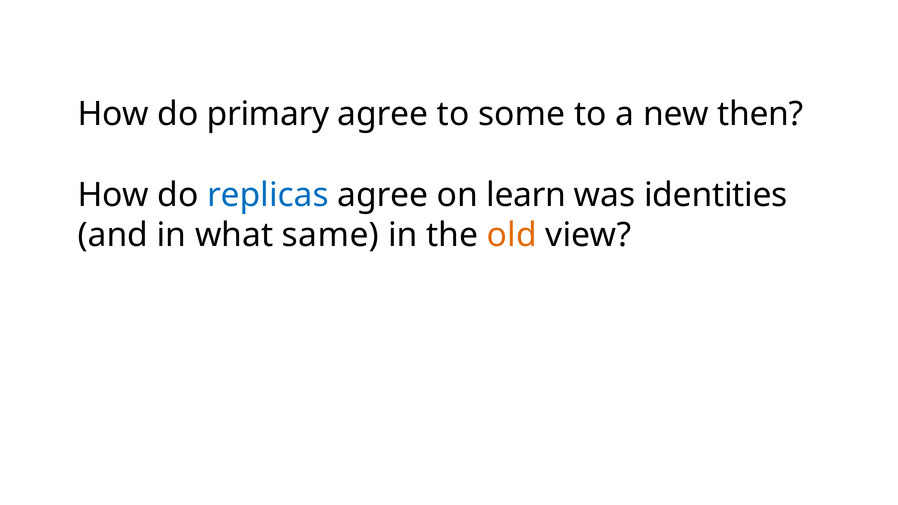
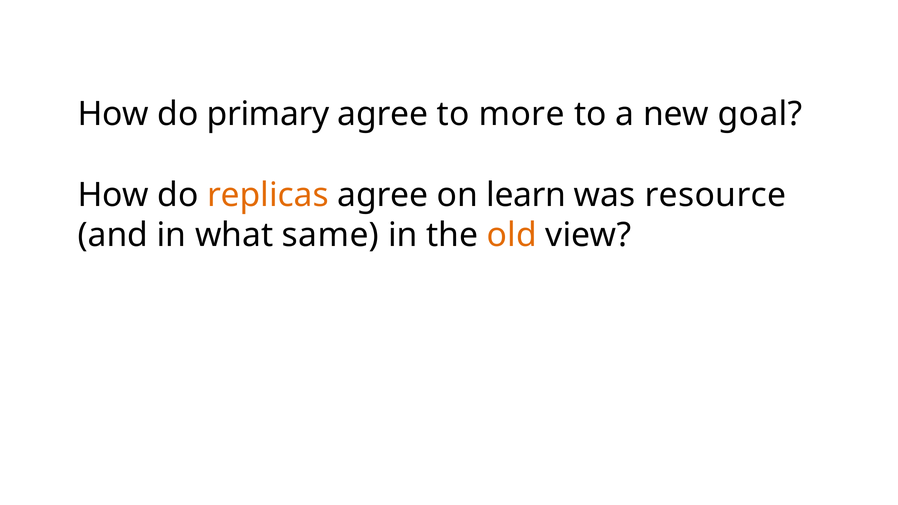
some: some -> more (522, 114)
then: then -> goal (760, 114)
replicas colour: blue -> orange (268, 195)
identities: identities -> resource (716, 195)
